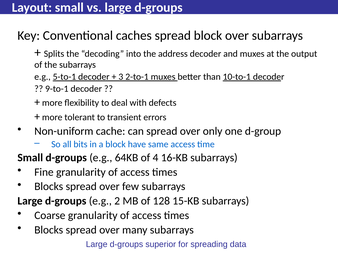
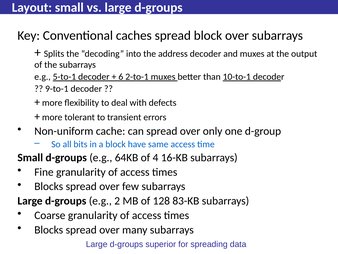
3: 3 -> 6 (121, 77)
15-KB: 15-KB -> 83-KB (186, 201)
